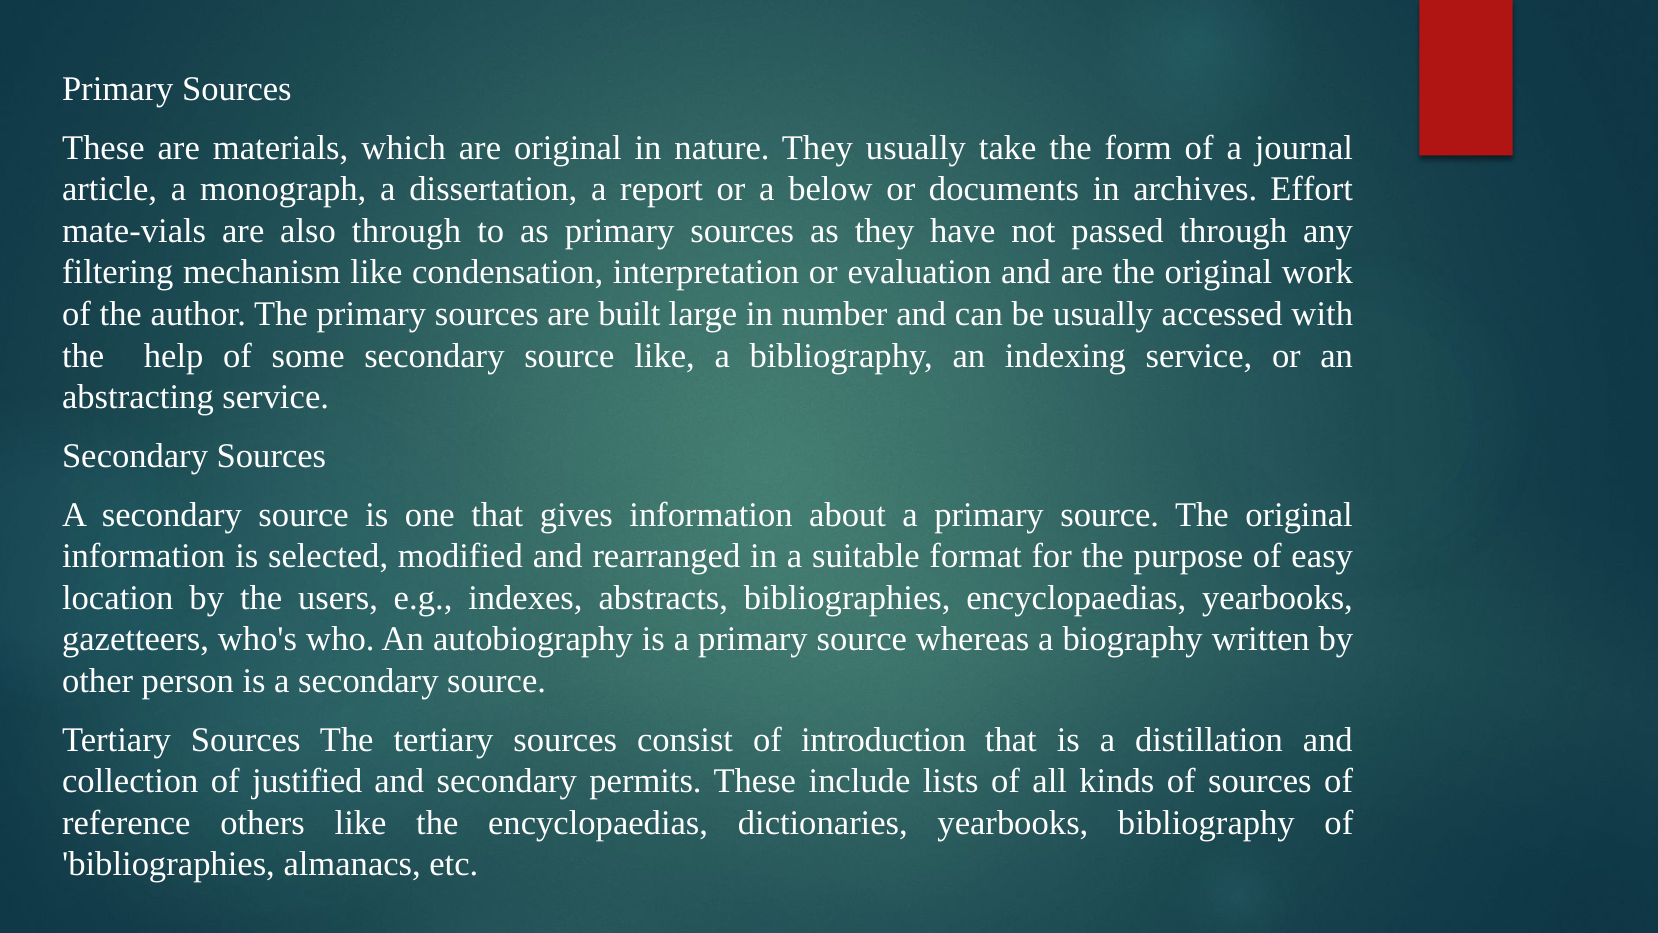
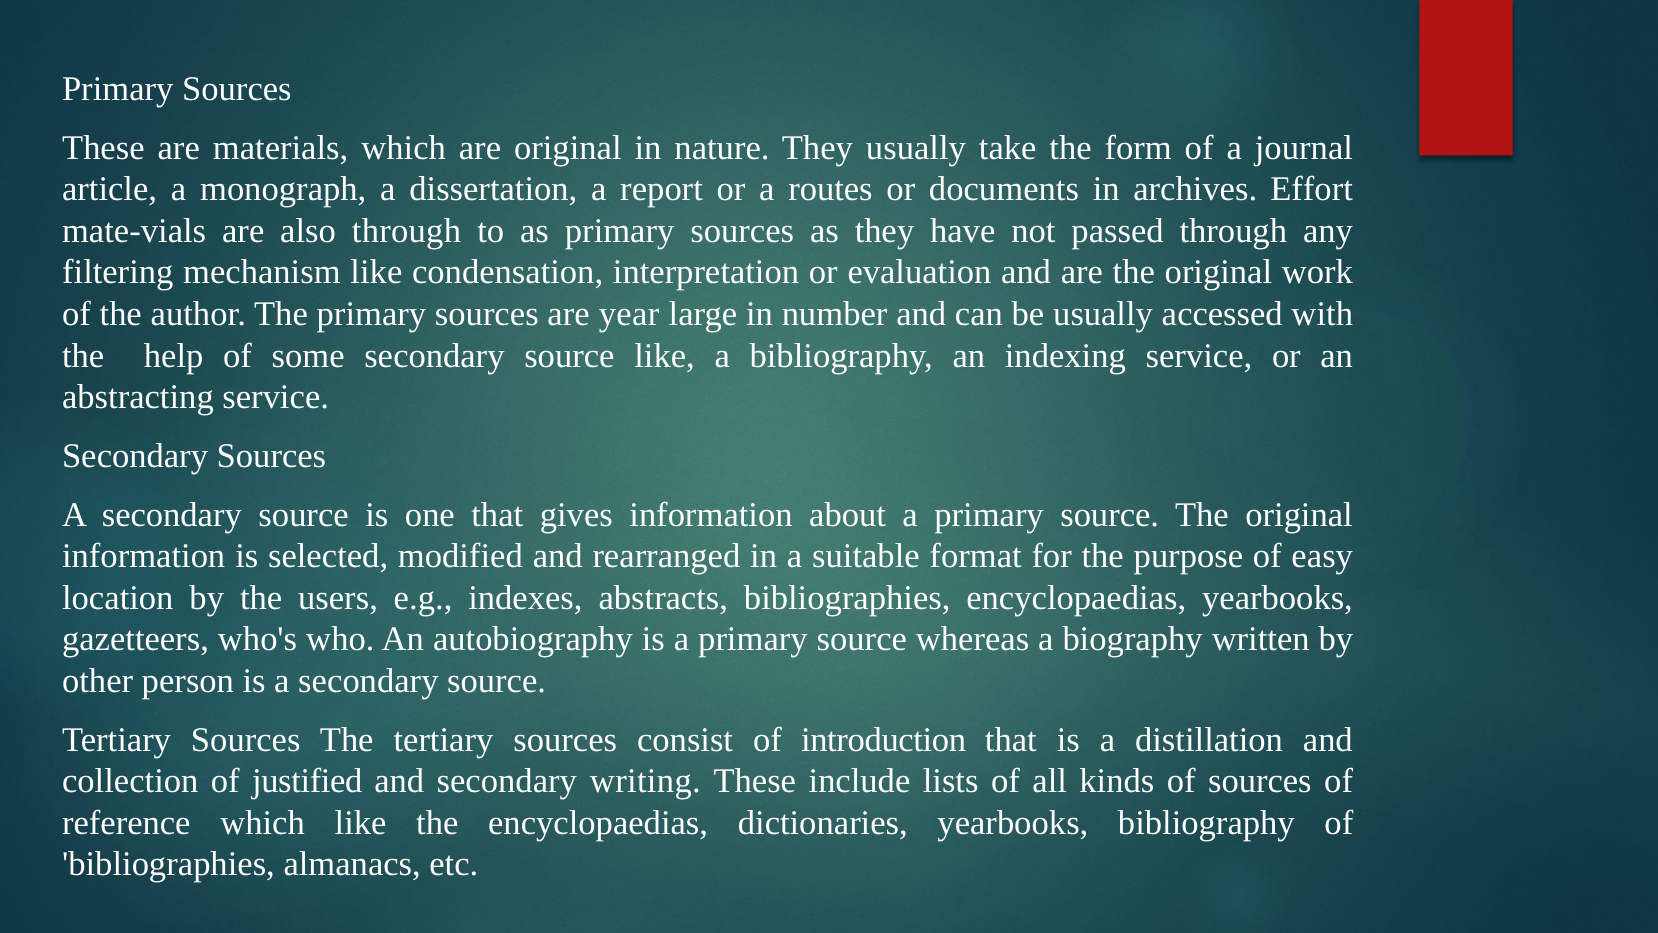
below: below -> routes (831, 189)
built: built -> year (629, 314)
permits: permits -> writing (645, 781)
reference others: others -> which (263, 822)
